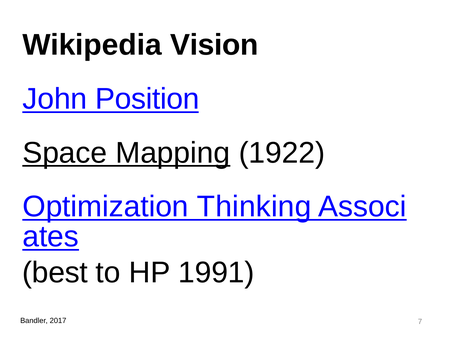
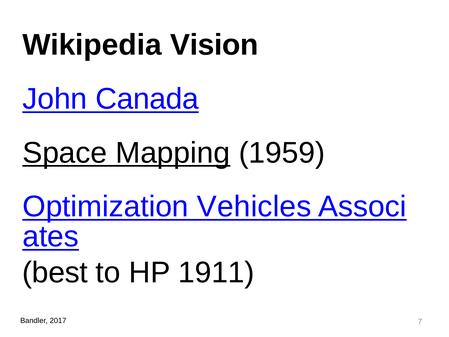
Position: Position -> Canada (147, 99)
1922: 1922 -> 1959 (282, 153)
Thinking: Thinking -> Vehicles (254, 207)
1991: 1991 -> 1911 (216, 272)
